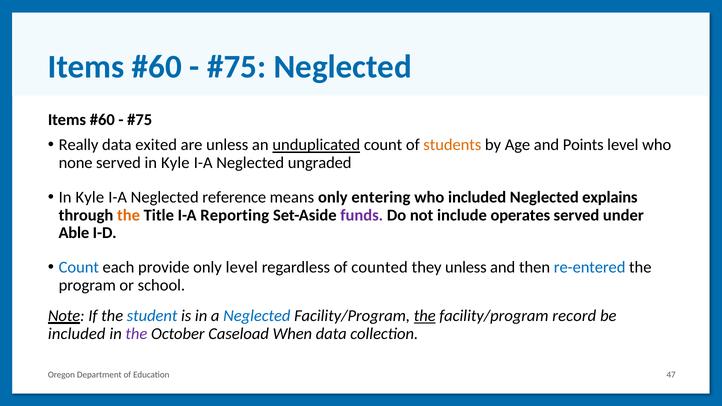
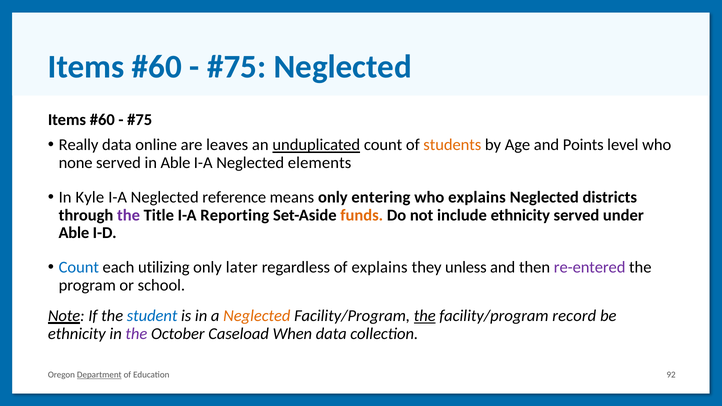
exited: exited -> online (156, 145)
are unless: unless -> leaves (227, 145)
served in Kyle: Kyle -> Able (175, 163)
ungraded: ungraded -> elements (320, 163)
who included: included -> explains (477, 197)
explains: explains -> districts (610, 197)
the colour: orange -> purple (129, 215)
funds colour: purple -> orange (362, 215)
include operates: operates -> ethnicity (520, 215)
provide: provide -> utilizing (164, 267)
only level: level -> later (242, 267)
of counted: counted -> explains (380, 267)
re-entered colour: blue -> purple (590, 267)
Neglected colour: blue -> orange (257, 316)
included: included -> ethnicity (77, 334)
Department underline: none -> present (99, 375)
47: 47 -> 92 (671, 375)
